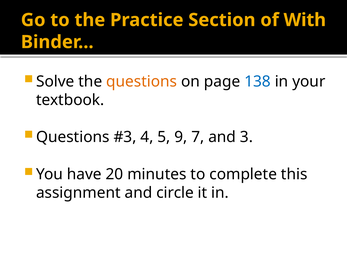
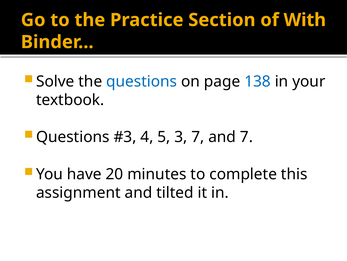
questions colour: orange -> blue (142, 81)
9: 9 -> 3 (181, 137)
and 3: 3 -> 7 (246, 137)
circle: circle -> tilted (175, 192)
